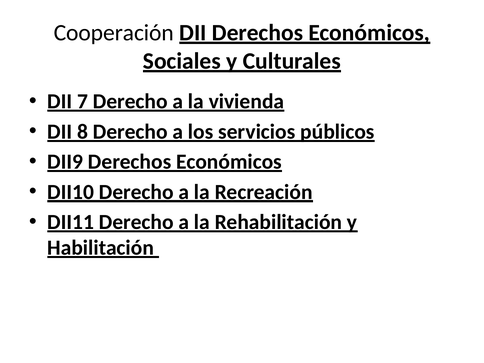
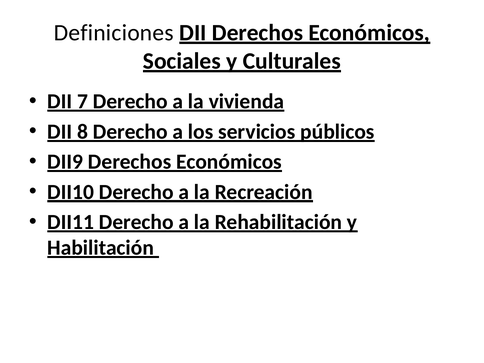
Cooperación: Cooperación -> Definiciones (114, 33)
